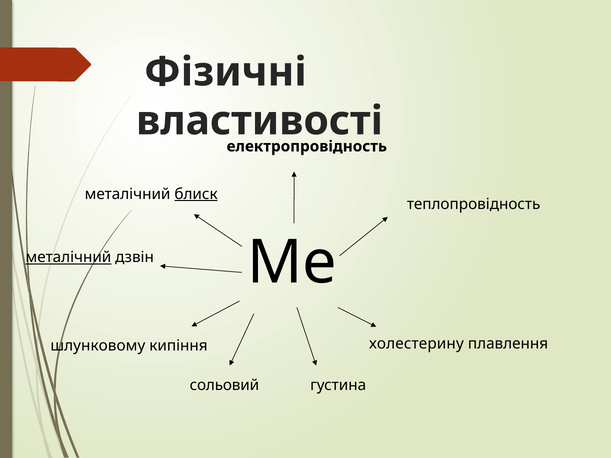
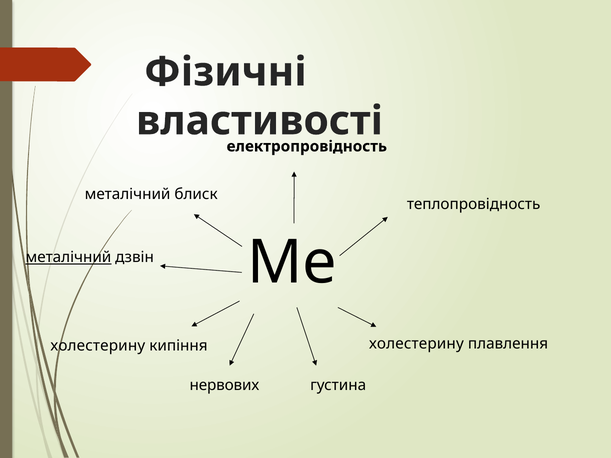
блиск underline: present -> none (196, 194)
шлунковому: шлунковому -> холестерину (98, 346)
сольовий: сольовий -> нервових (224, 386)
